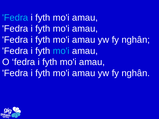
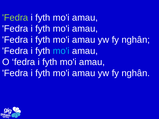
Fedra colour: light blue -> light green (15, 18)
